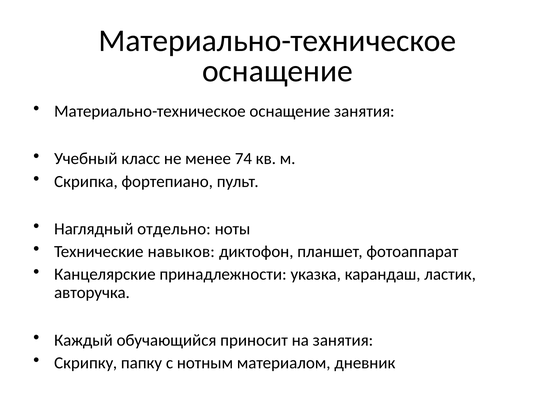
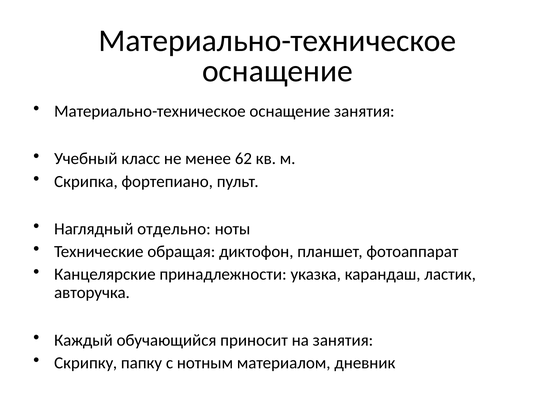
74: 74 -> 62 (243, 159)
навыков: навыков -> обращая (181, 252)
